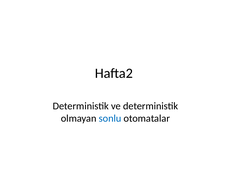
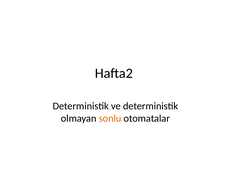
sonlu colour: blue -> orange (110, 119)
